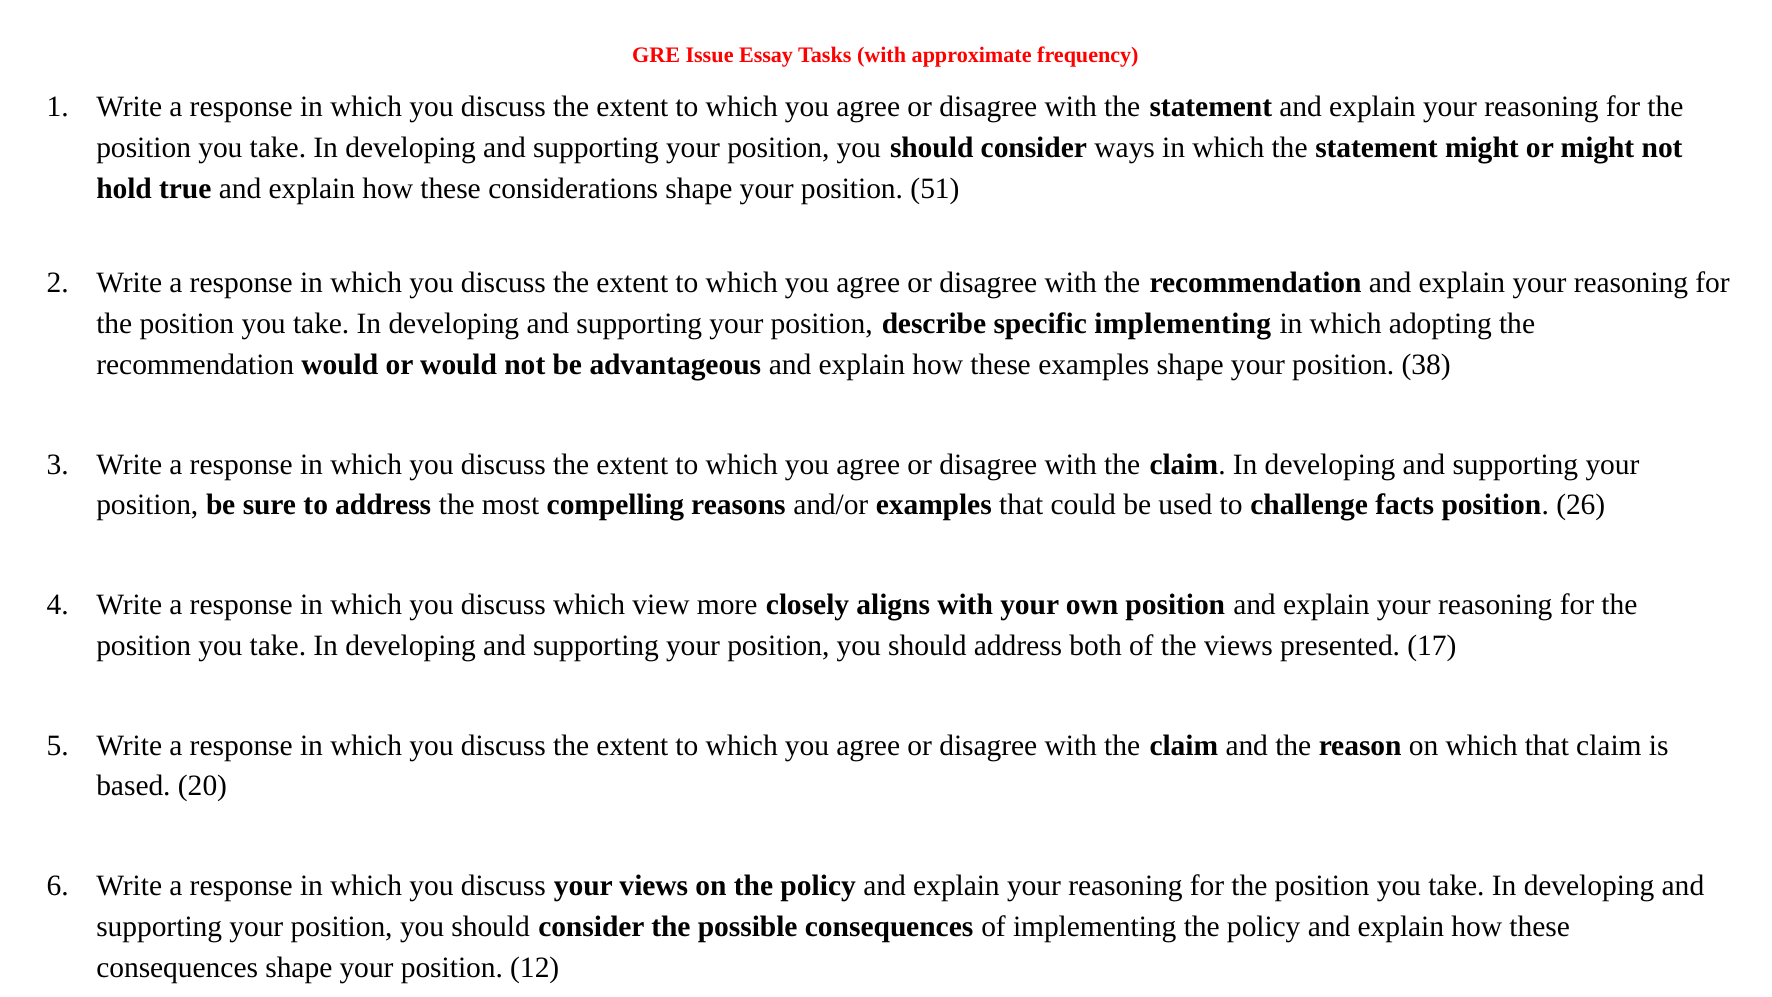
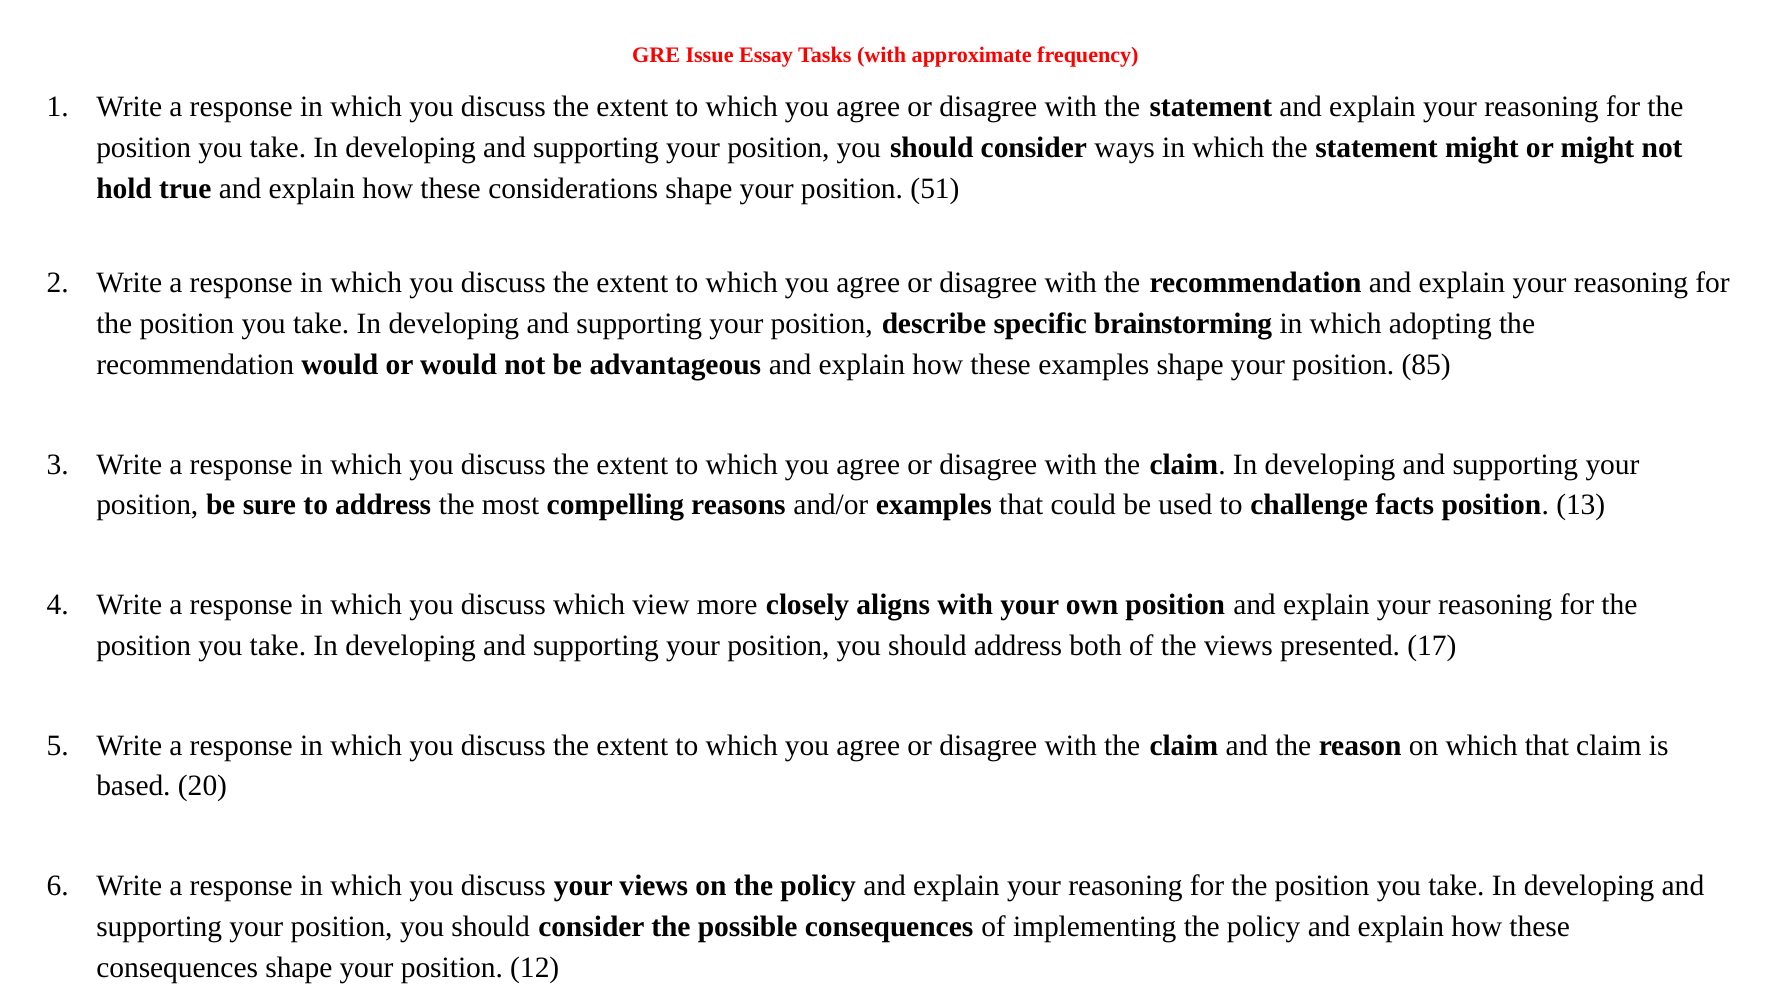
specific implementing: implementing -> brainstorming (1183, 324)
38: 38 -> 85 (1426, 364)
26: 26 -> 13 (1581, 505)
